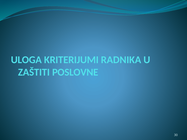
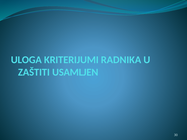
POSLOVNE: POSLOVNE -> USAMLJEN (75, 72)
